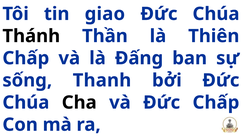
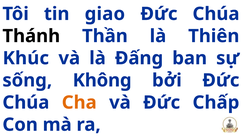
Chấp: Chấp -> Khúc (26, 58)
Thanh: Thanh -> Không (102, 80)
Cha colour: black -> orange (79, 103)
